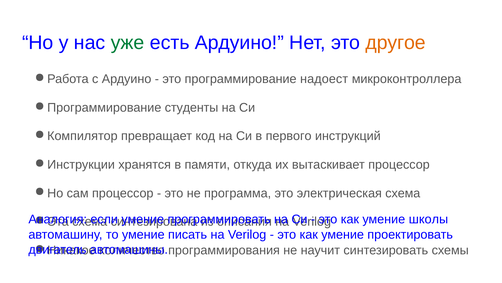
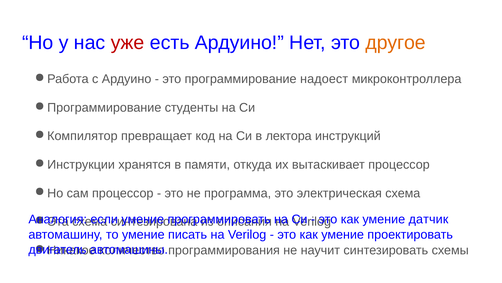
уже colour: green -> red (128, 43)
первого: первого -> лектора (289, 136)
школы: школы -> датчик (428, 219)
